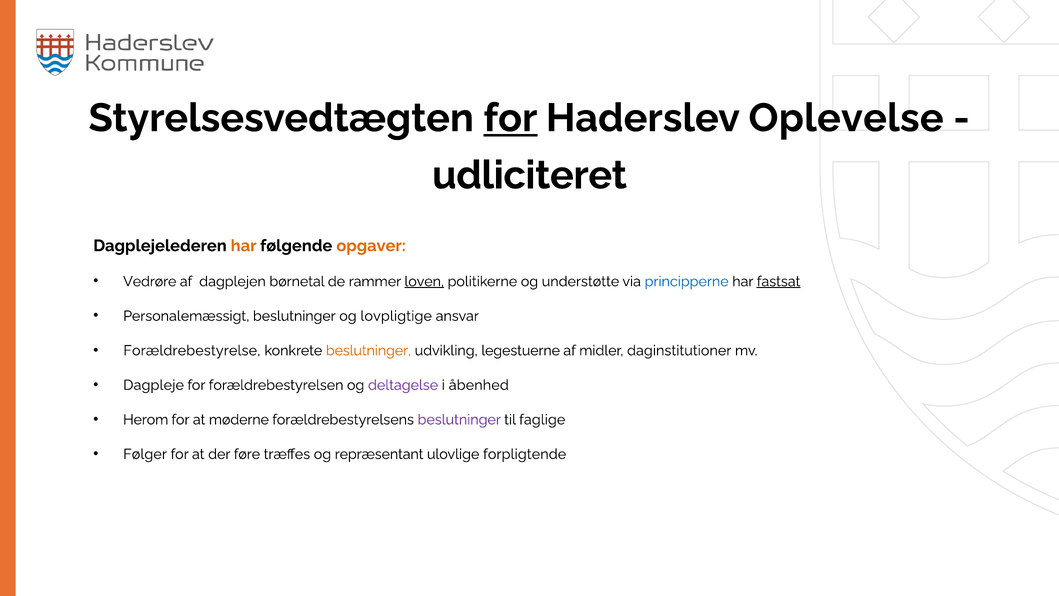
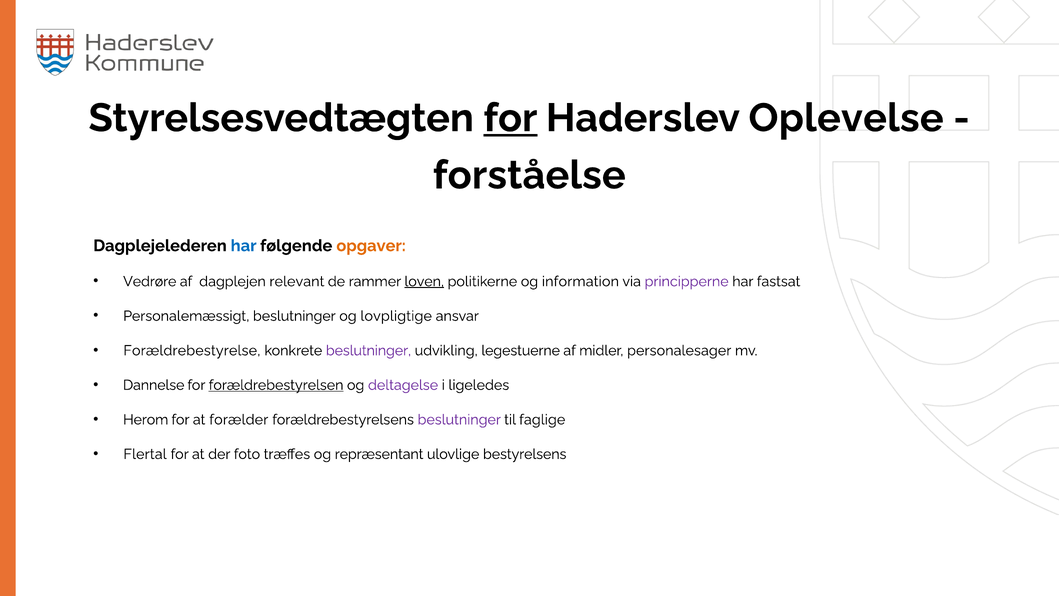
udliciteret: udliciteret -> forståelse (529, 175)
har colour: orange -> blue (244, 246)
børnetal: børnetal -> relevant (297, 281)
understøtte: understøtte -> information (580, 281)
principperne colour: blue -> purple (687, 281)
fastsat underline: present -> none (779, 281)
beslutninger colour: orange -> purple (369, 350)
daginstitutioner: daginstitutioner -> personalesager (679, 350)
Dagpleje: Dagpleje -> Dannelse (154, 385)
forældrebestyrelsen underline: none -> present (276, 385)
åbenhed: åbenhed -> ligeledes (479, 385)
møderne: møderne -> forælder (239, 419)
Følger: Følger -> Flertal (145, 454)
føre: føre -> foto (247, 454)
forpligtende: forpligtende -> bestyrelsens (525, 454)
